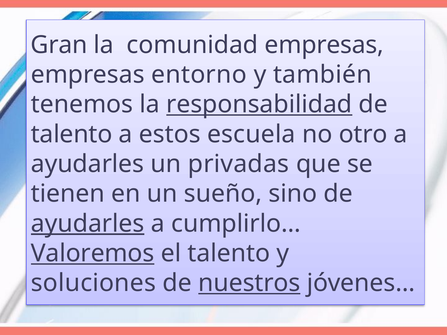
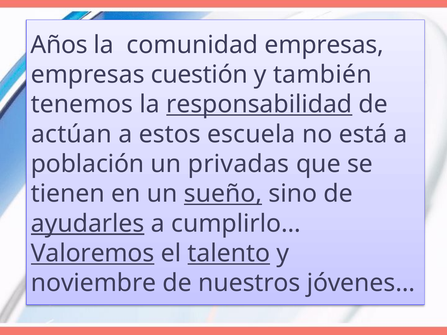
Gran: Gran -> Años (59, 45)
entorno: entorno -> cuestión (199, 75)
talento: talento -> actúan (71, 134)
otro: otro -> está (363, 134)
ayudarles: ayudarles -> población (88, 164)
sueño underline: none -> present (223, 194)
talento underline: none -> present (229, 253)
soluciones: soluciones -> noviembre (94, 283)
nuestros underline: present -> none (249, 283)
